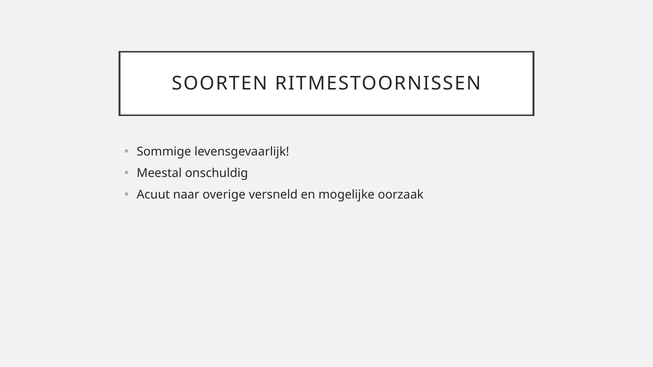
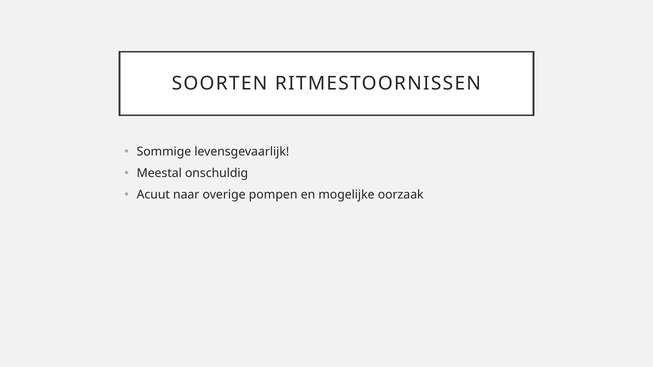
versneld: versneld -> pompen (273, 195)
